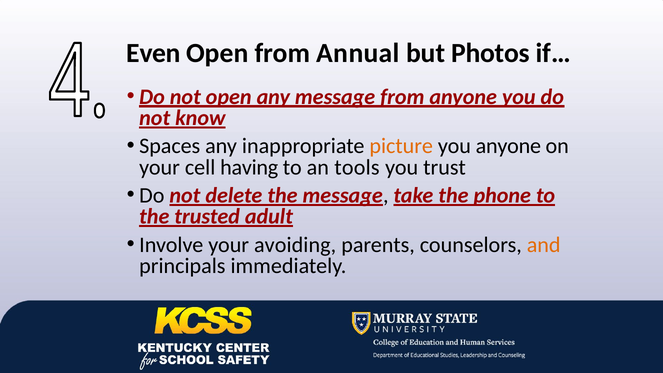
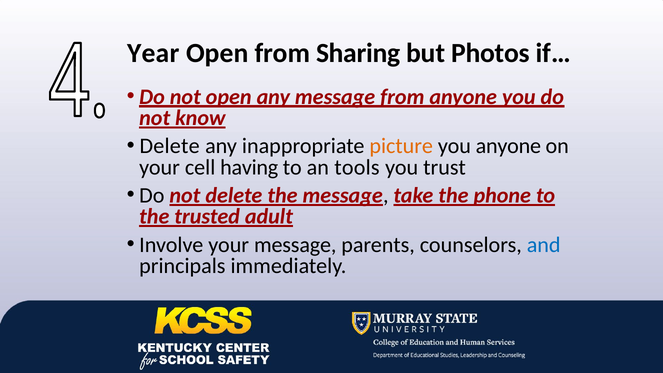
Even: Even -> Year (153, 53)
Annual: Annual -> Sharing (358, 53)
Spaces: Spaces -> Delete (170, 146)
your avoiding: avoiding -> message (295, 245)
and colour: orange -> blue (544, 245)
